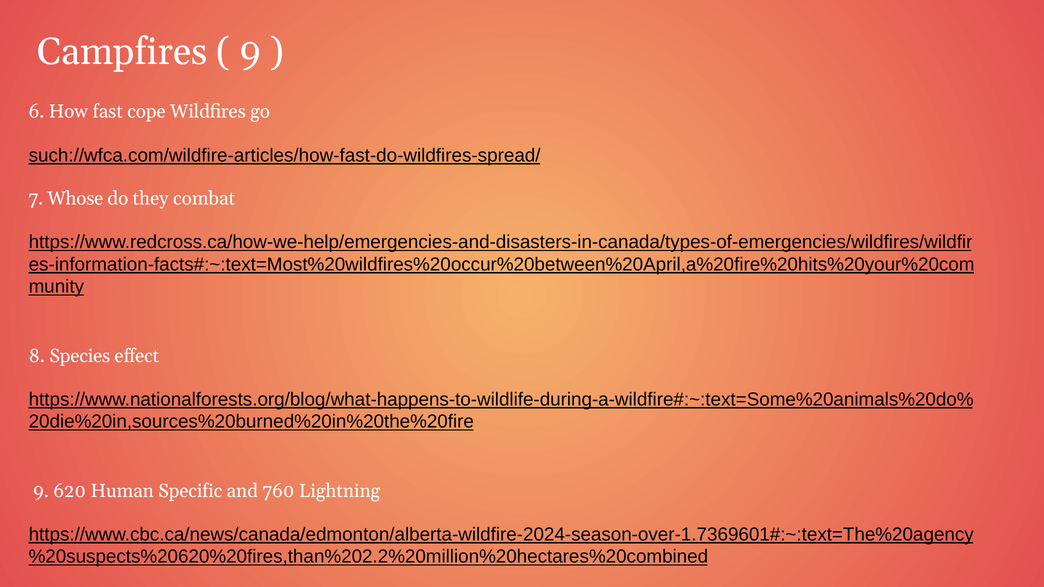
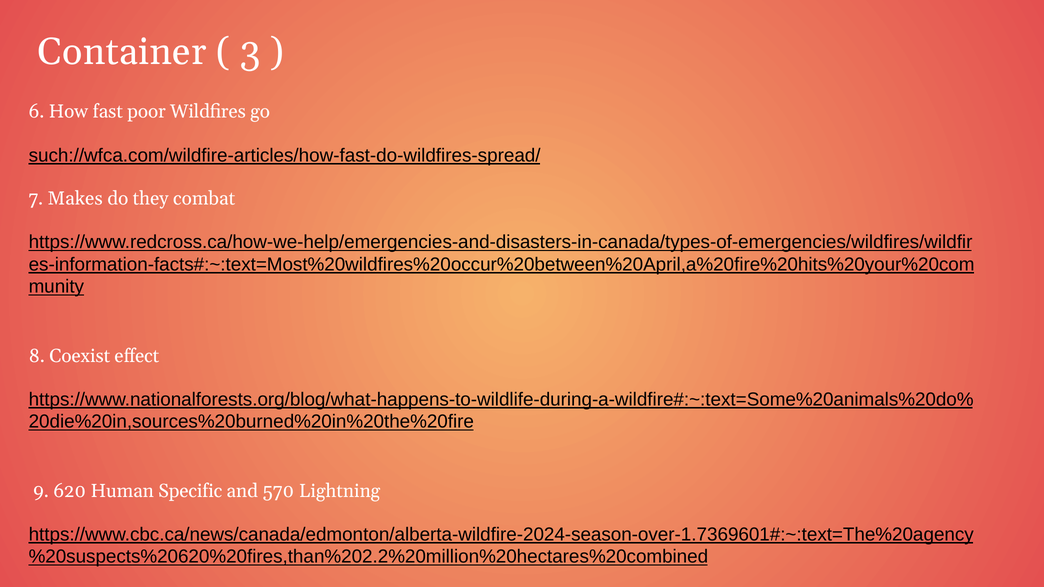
Campfires: Campfires -> Container (122, 52)
9: 9 -> 3 (250, 52)
cope: cope -> poor (147, 112)
Whose: Whose -> Makes (75, 199)
Species: Species -> Coexist (80, 356)
760: 760 -> 570 (278, 491)
